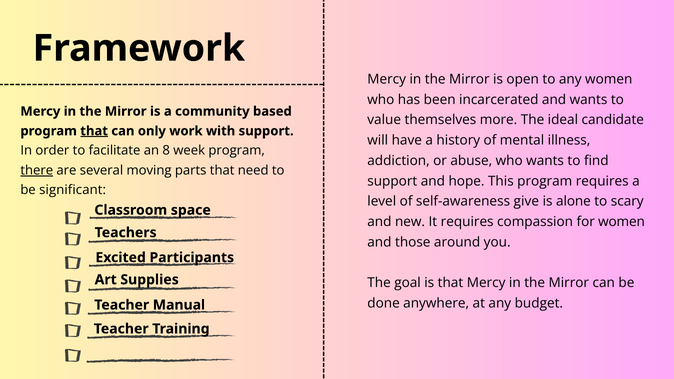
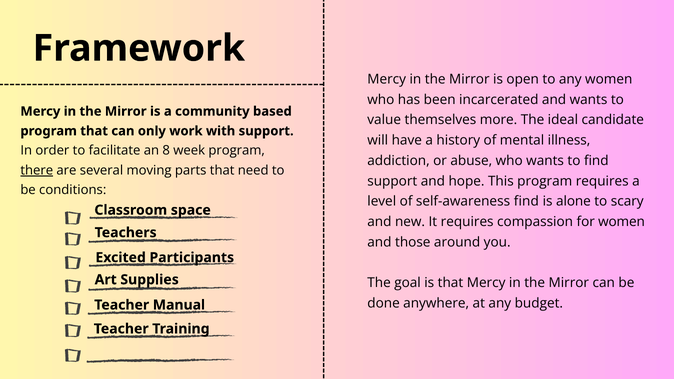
that underline: present -> none (94, 131)
significant: significant -> conditions (73, 190)
self-awareness give: give -> find (526, 201)
